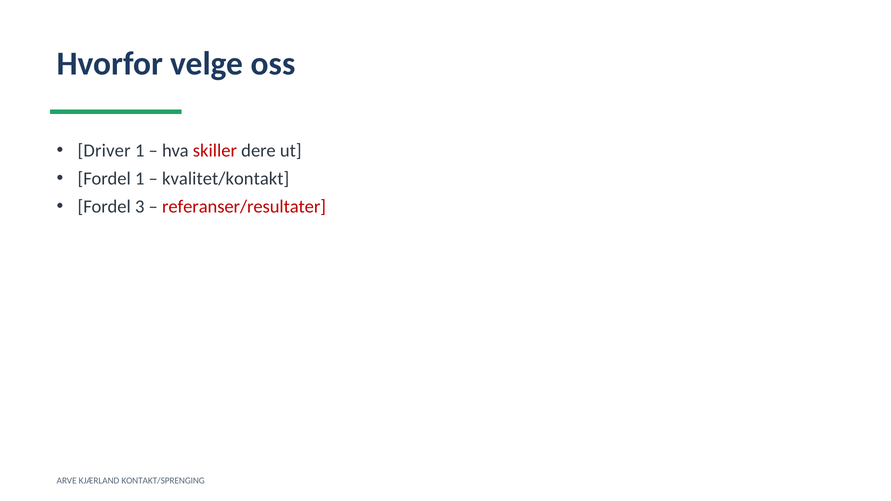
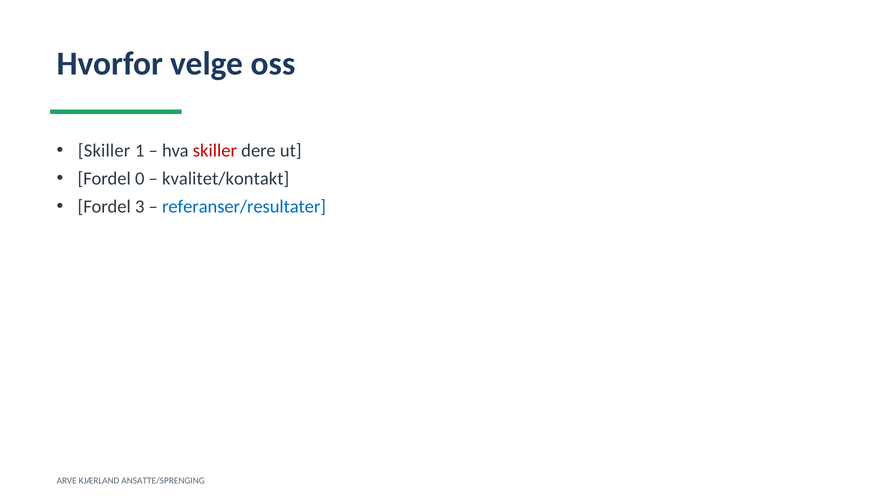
Driver: Driver -> Skiller (104, 151)
Fordel 1: 1 -> 0 (140, 179)
referanser/resultater colour: red -> blue (244, 207)
KONTAKT/SPRENGING: KONTAKT/SPRENGING -> ANSATTE/SPRENGING (163, 481)
